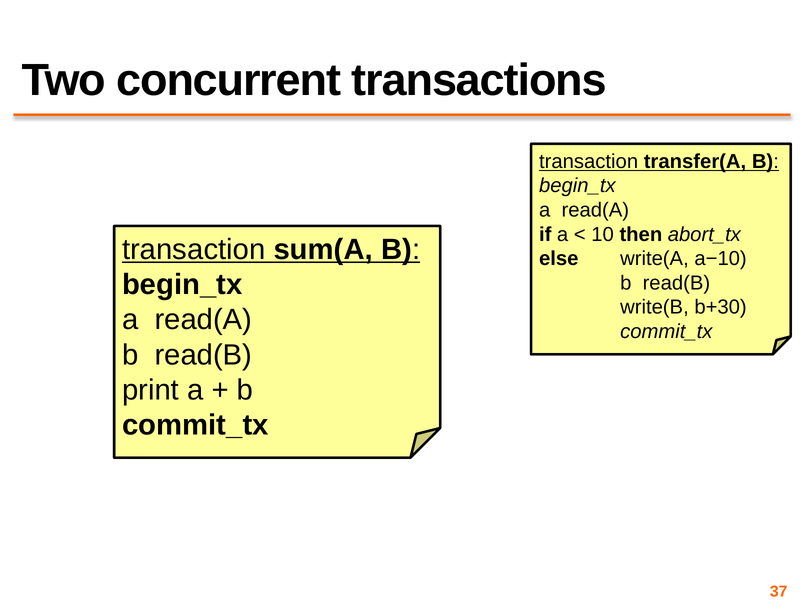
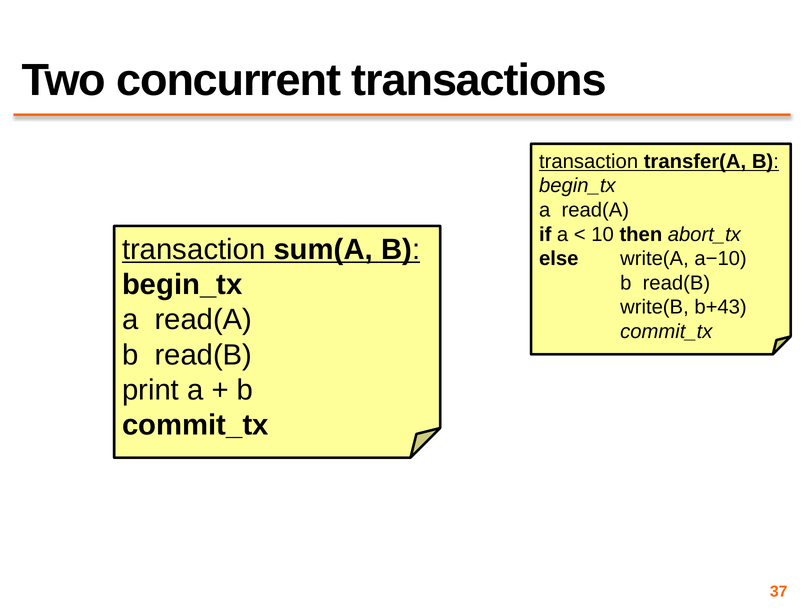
b+30: b+30 -> b+43 (721, 307)
